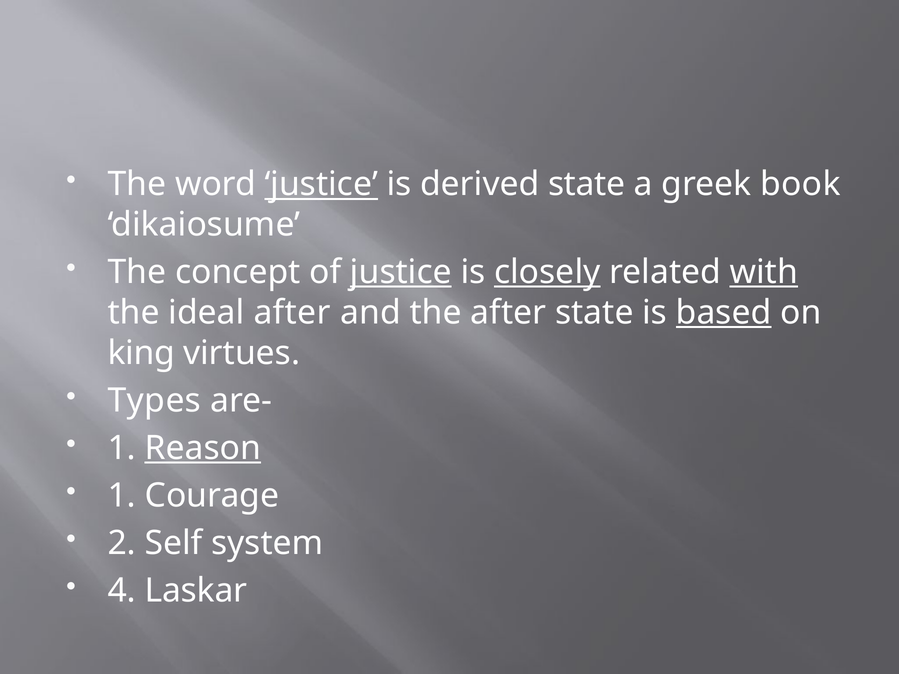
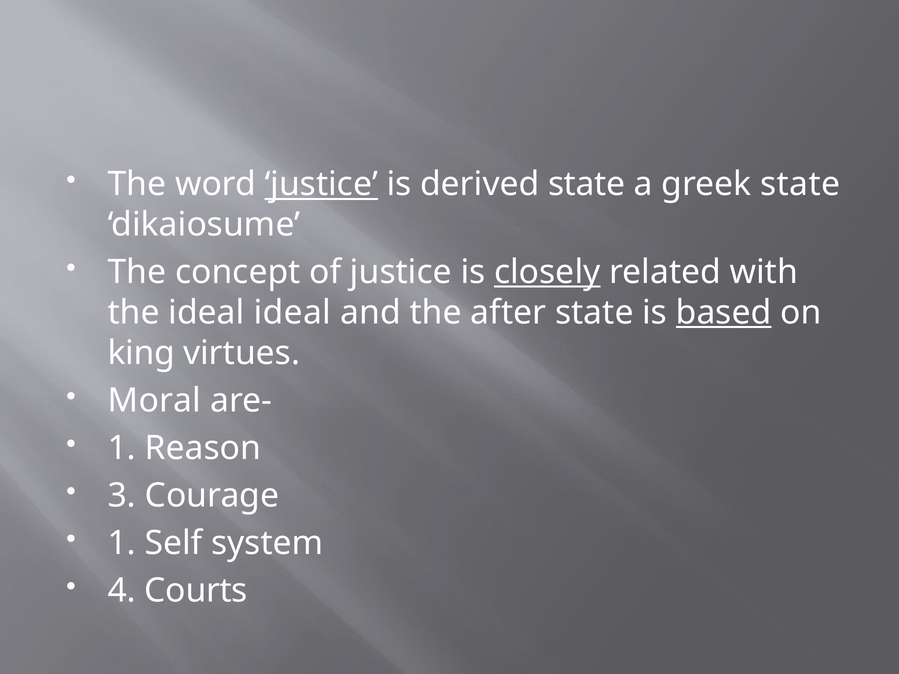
greek book: book -> state (800, 184)
justice underline: present -> none (401, 272)
with underline: present -> none (764, 272)
ideal after: after -> ideal (292, 313)
Types: Types -> Moral (154, 401)
Reason underline: present -> none (203, 448)
1: 1 -> 3 (122, 496)
2: 2 -> 1 (122, 543)
Laskar: Laskar -> Courts (196, 591)
